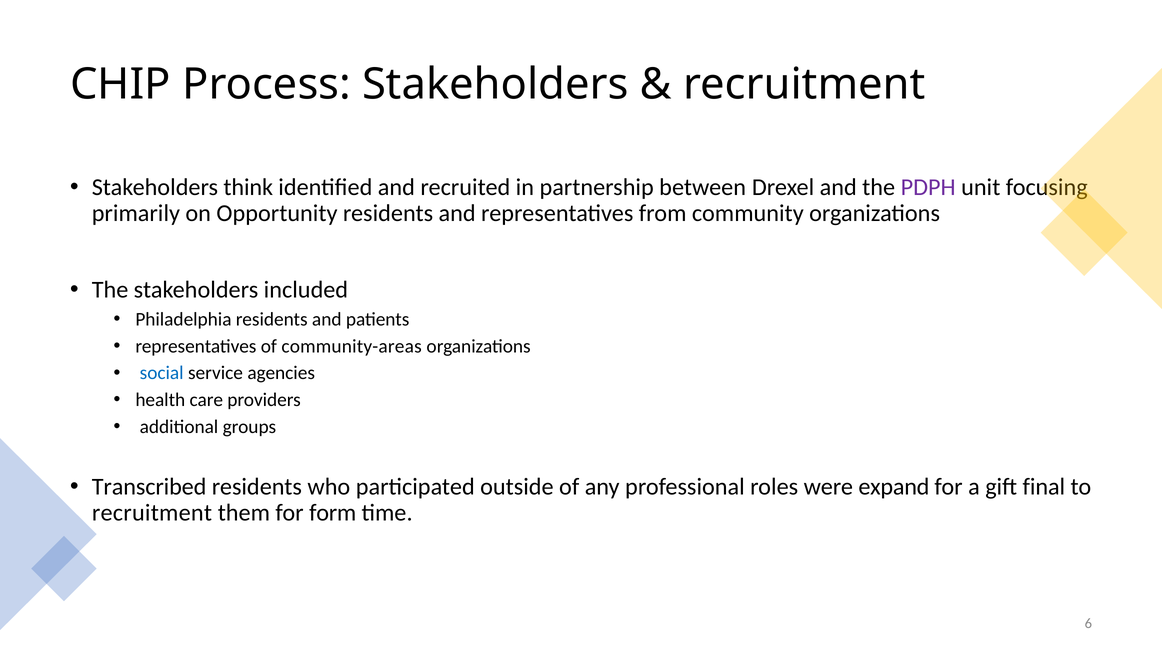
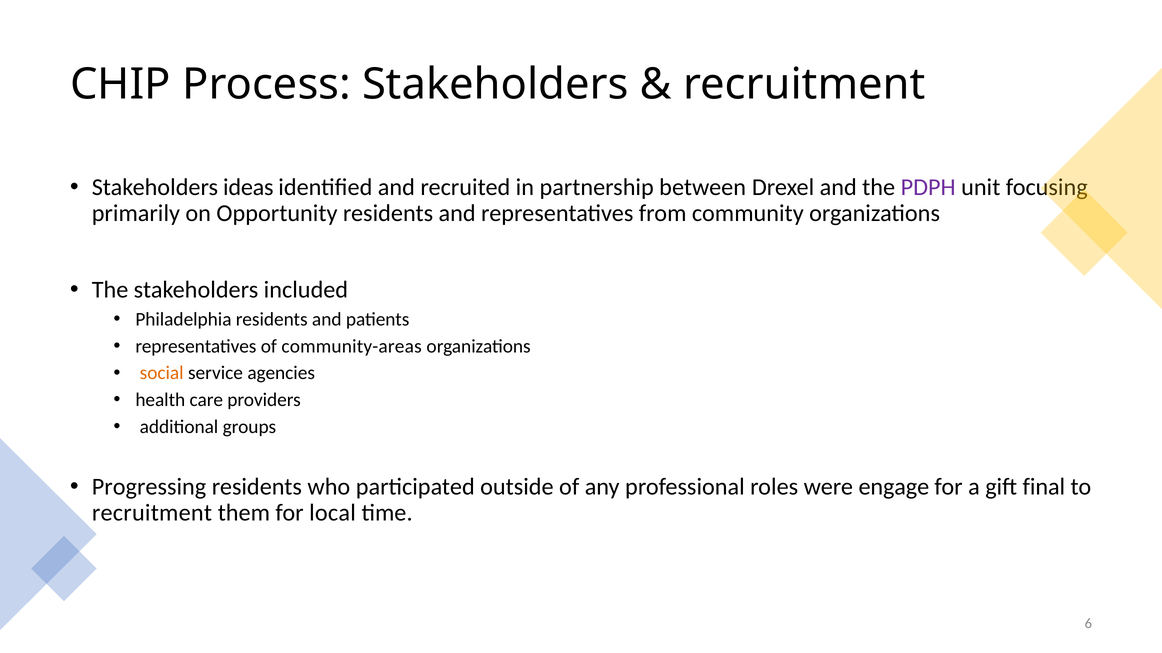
think: think -> ideas (248, 187)
social colour: blue -> orange (162, 373)
Transcribed: Transcribed -> Progressing (149, 487)
expand: expand -> engage (894, 487)
form: form -> local (332, 513)
